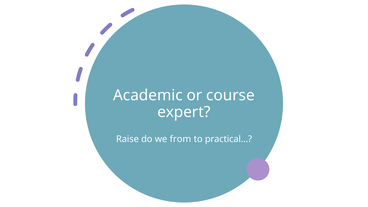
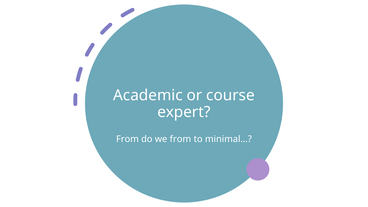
Raise: Raise -> From (127, 139)
practical…: practical… -> minimal… (228, 139)
